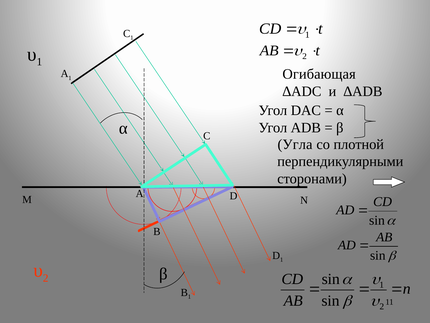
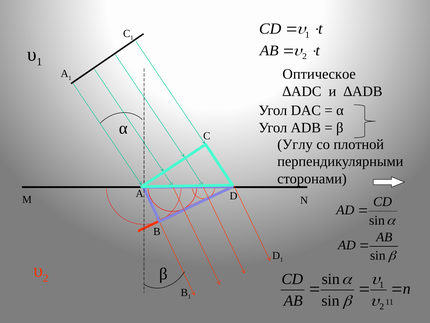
Огибающая: Огибающая -> Оптическое (319, 74)
Угла: Угла -> Углу (295, 144)
